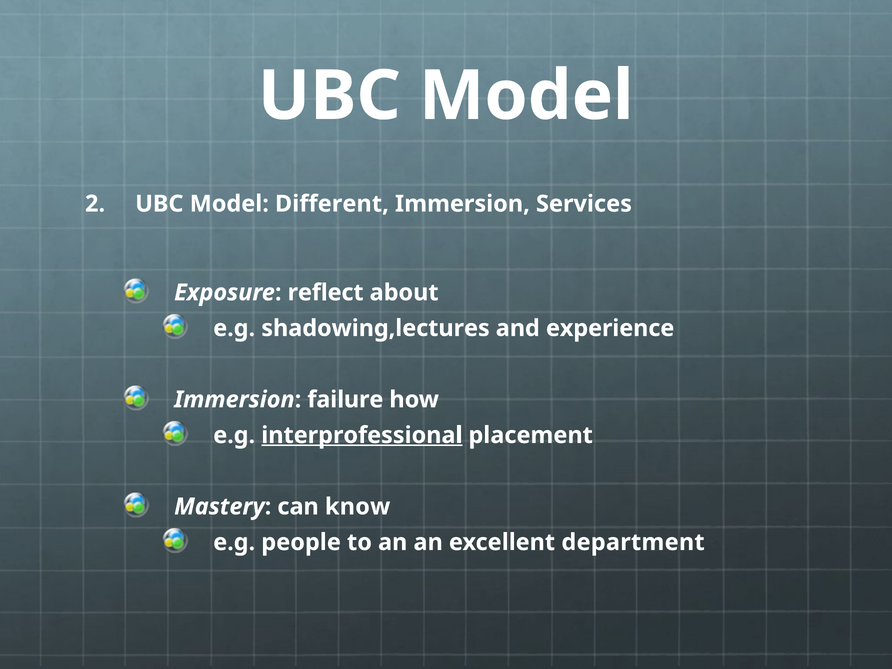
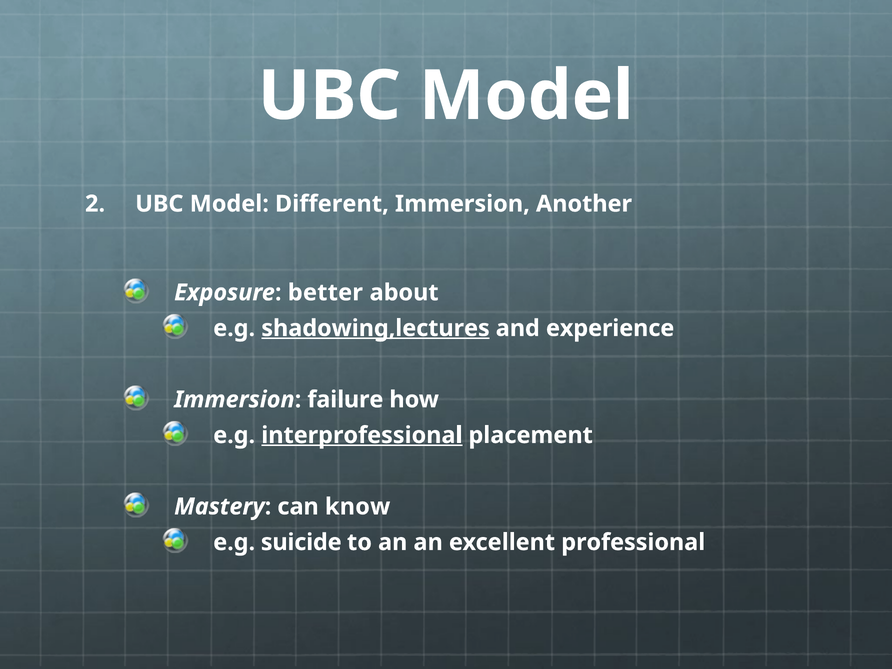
Services: Services -> Another (584, 204)
reflect: reflect -> better (325, 293)
shadowing,lectures underline: none -> present (376, 328)
people: people -> suicide (301, 542)
department: department -> professional (633, 542)
